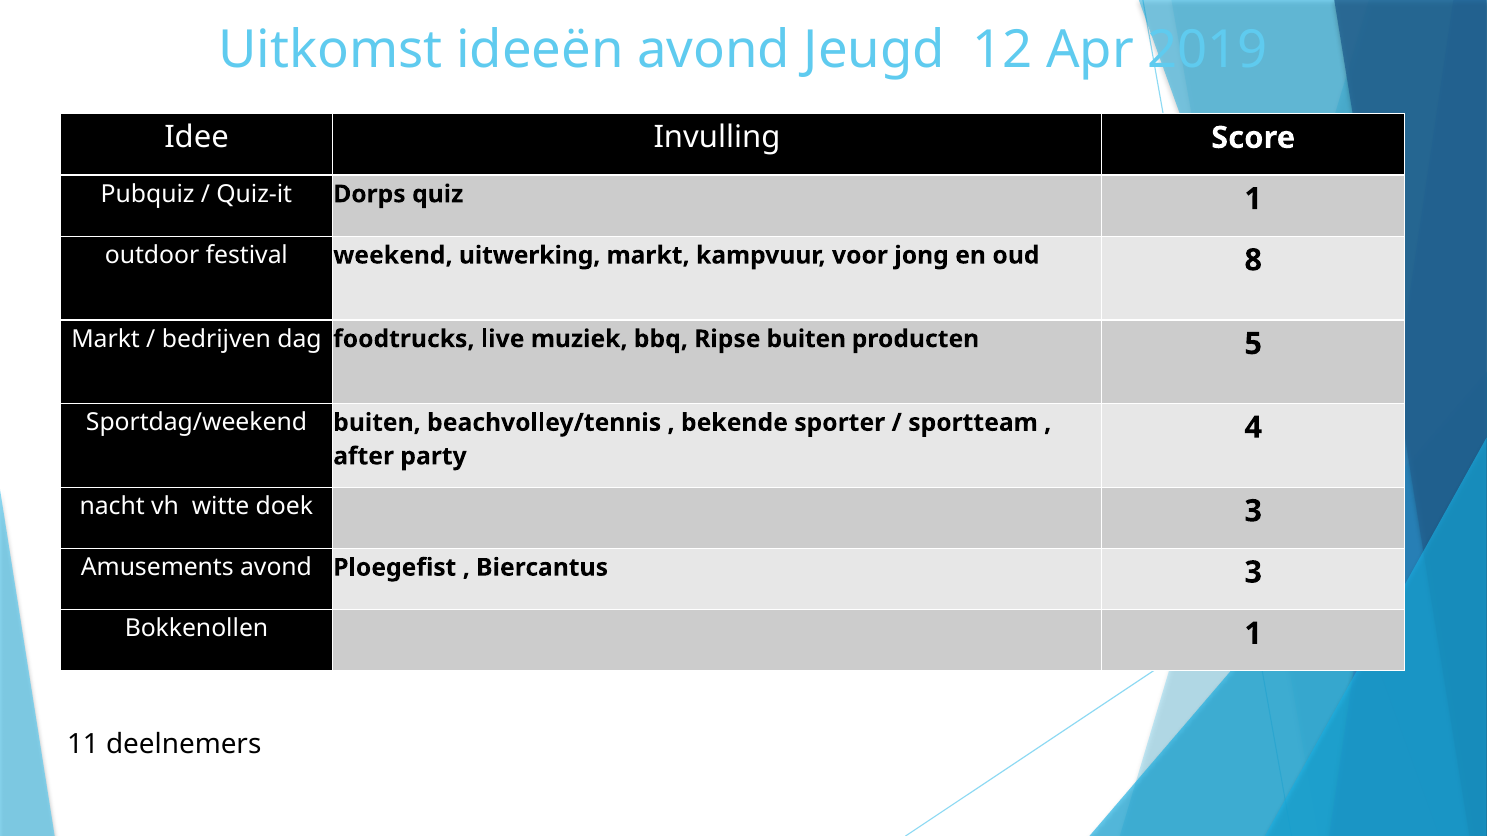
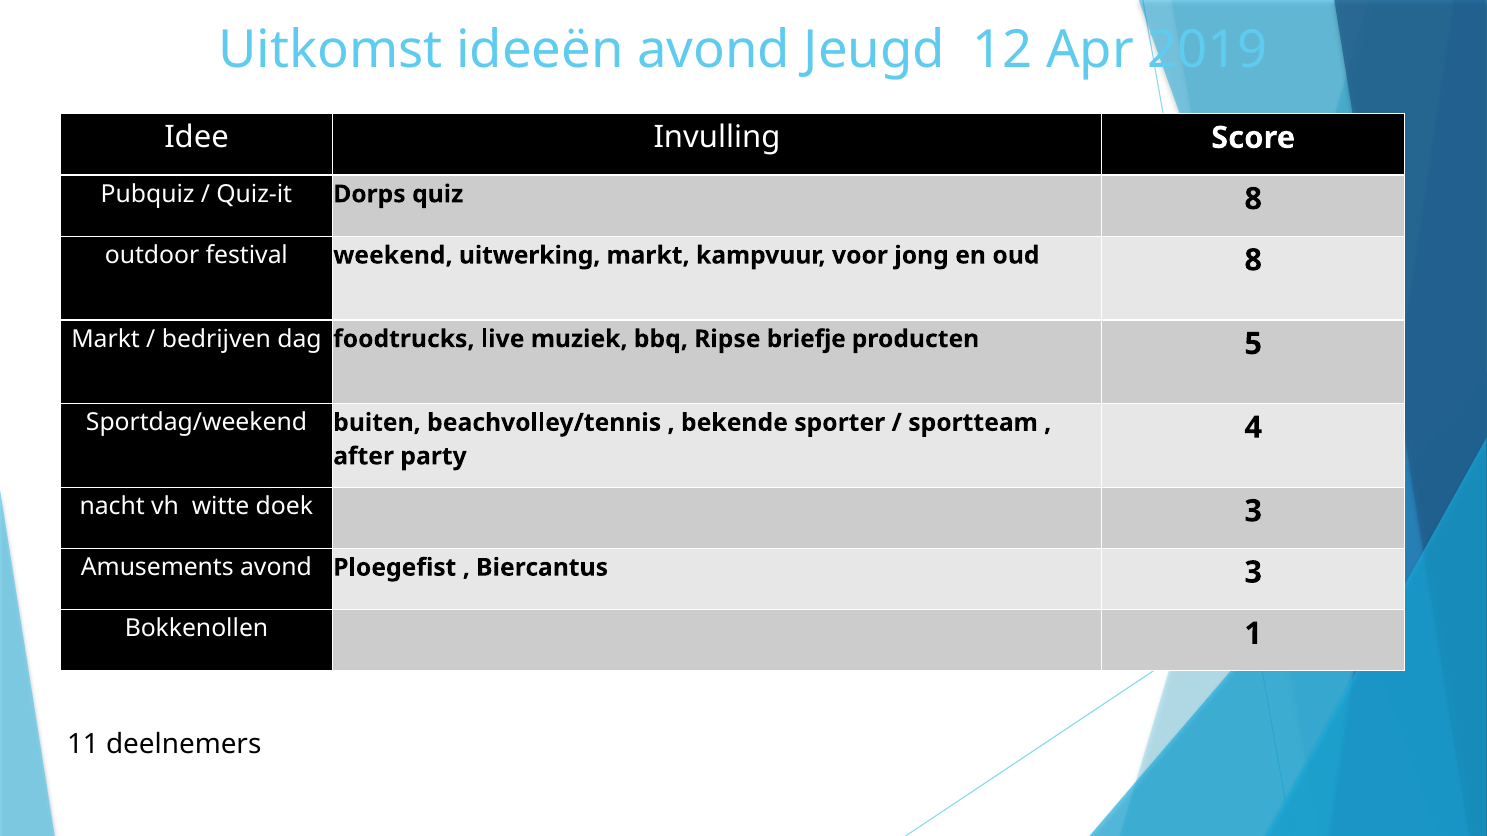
quiz 1: 1 -> 8 (1253, 199)
Ripse buiten: buiten -> briefje (806, 339)
